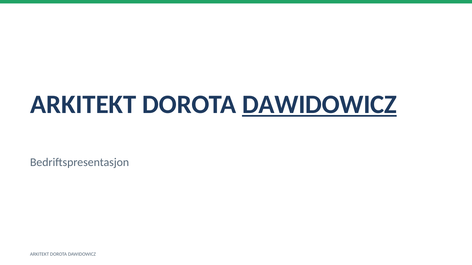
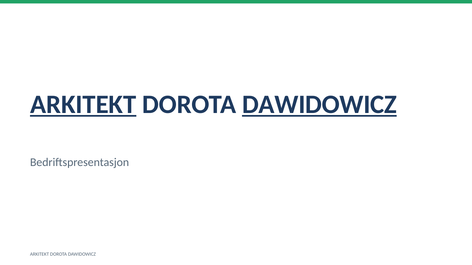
ARKITEKT underline: none -> present (83, 105)
